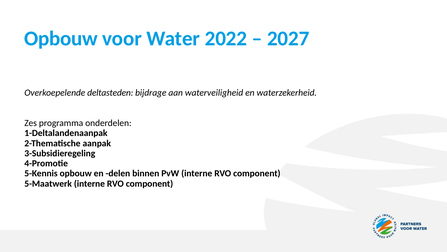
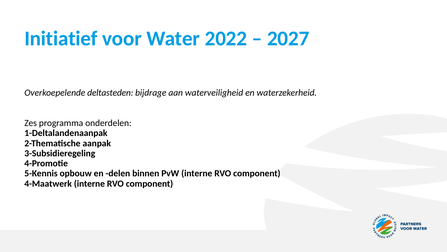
Opbouw: Opbouw -> Initiatief (61, 39)
5-Maatwerk: 5-Maatwerk -> 4-Maatwerk (48, 183)
